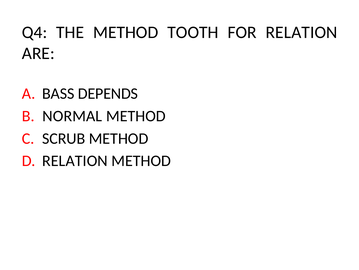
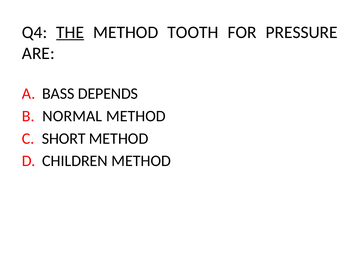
THE underline: none -> present (70, 32)
FOR RELATION: RELATION -> PRESSURE (302, 32)
SCRUB: SCRUB -> SHORT (64, 138)
RELATION: RELATION -> CHILDREN (75, 160)
